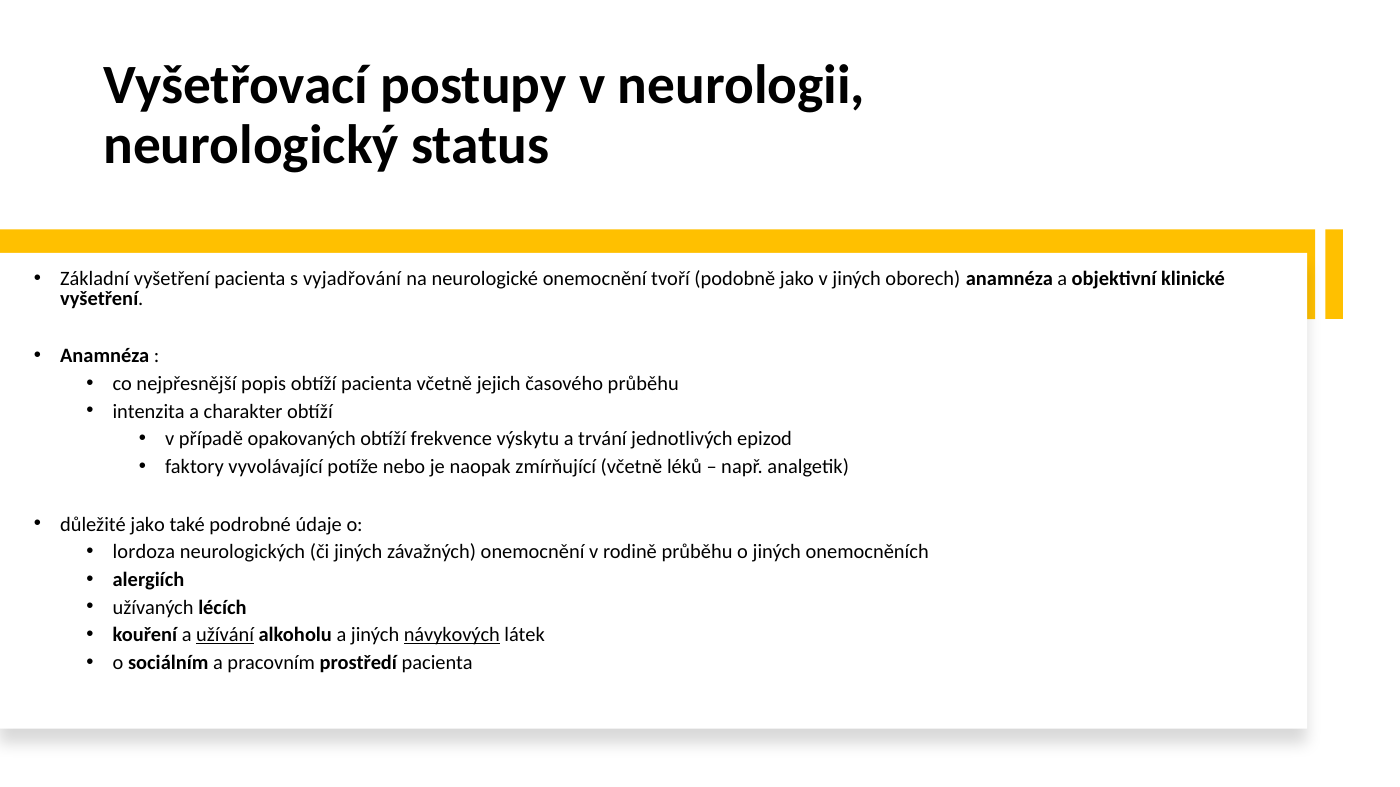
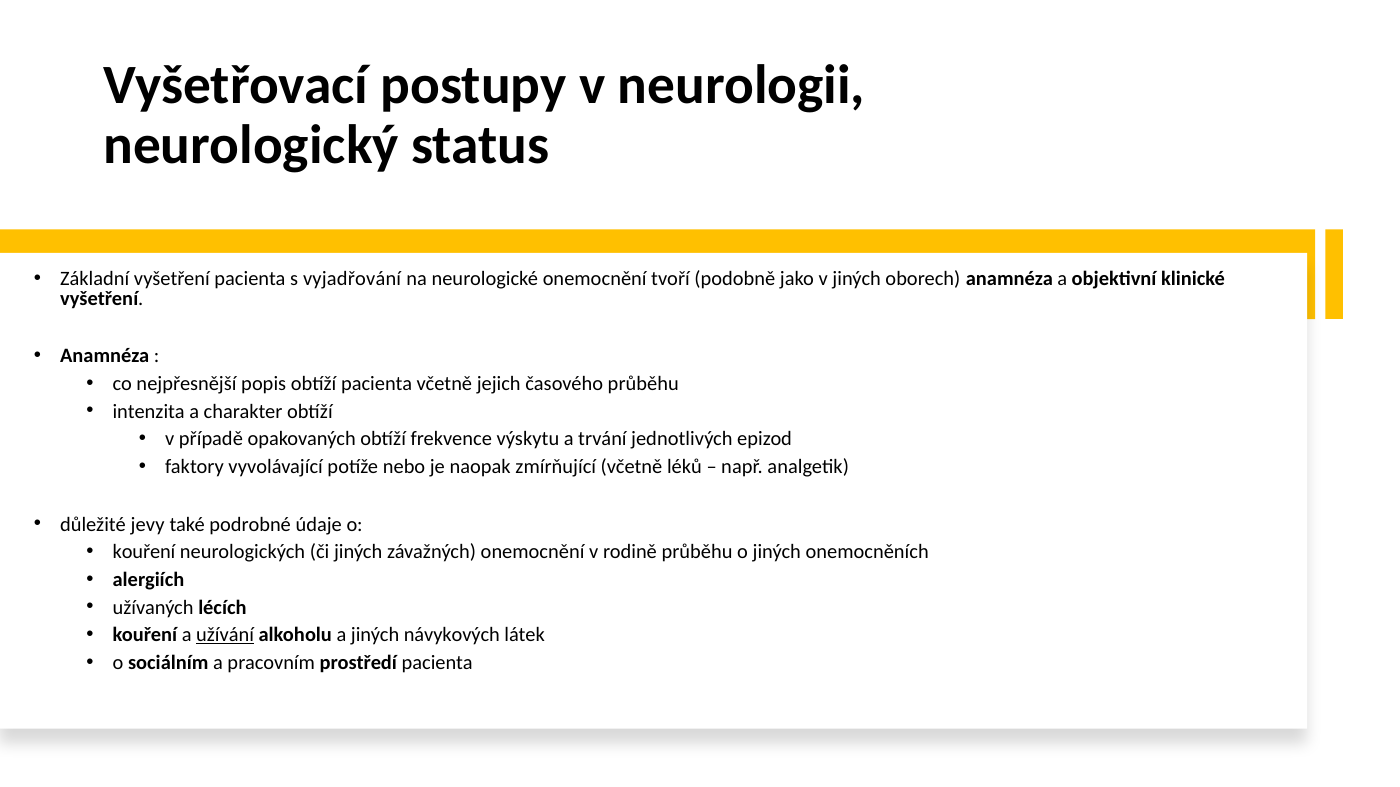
důležité jako: jako -> jevy (148, 525)
lordoza: lordoza -> kouření (144, 552)
návykových underline: present -> none (452, 635)
